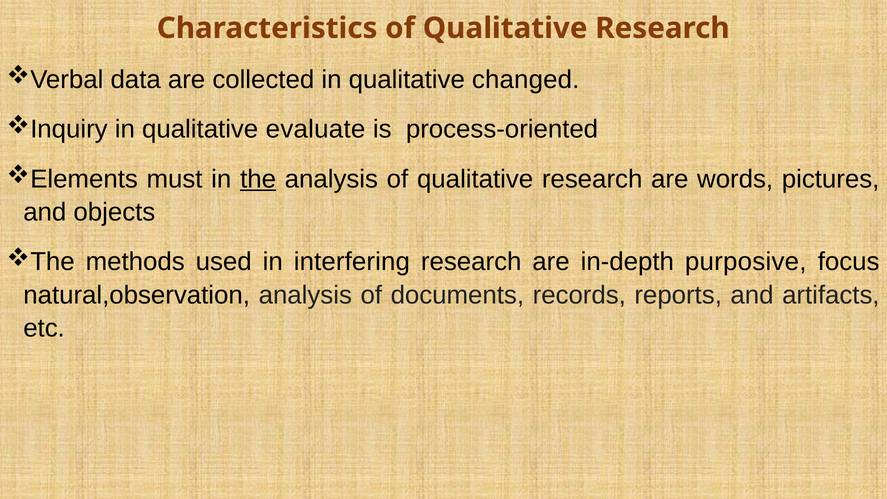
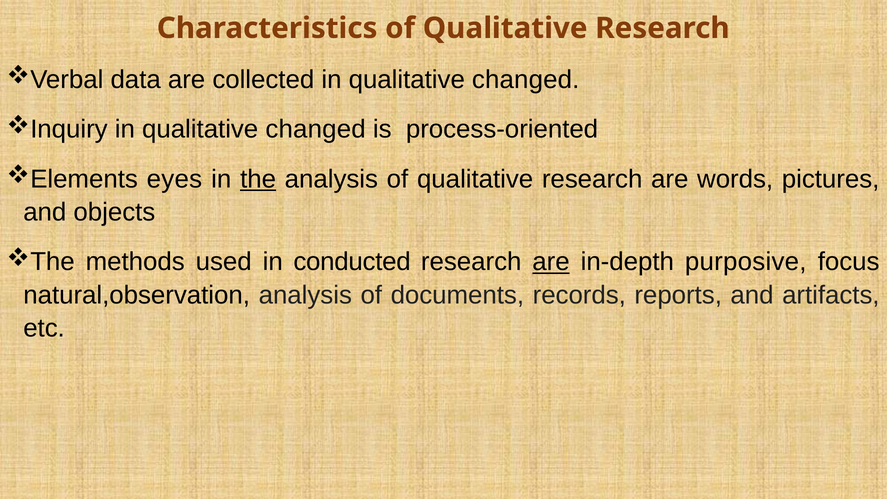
evaluate: evaluate -> changed (316, 129)
must: must -> eyes (174, 179)
interfering: interfering -> conducted (352, 262)
are underline: none -> present (551, 262)
